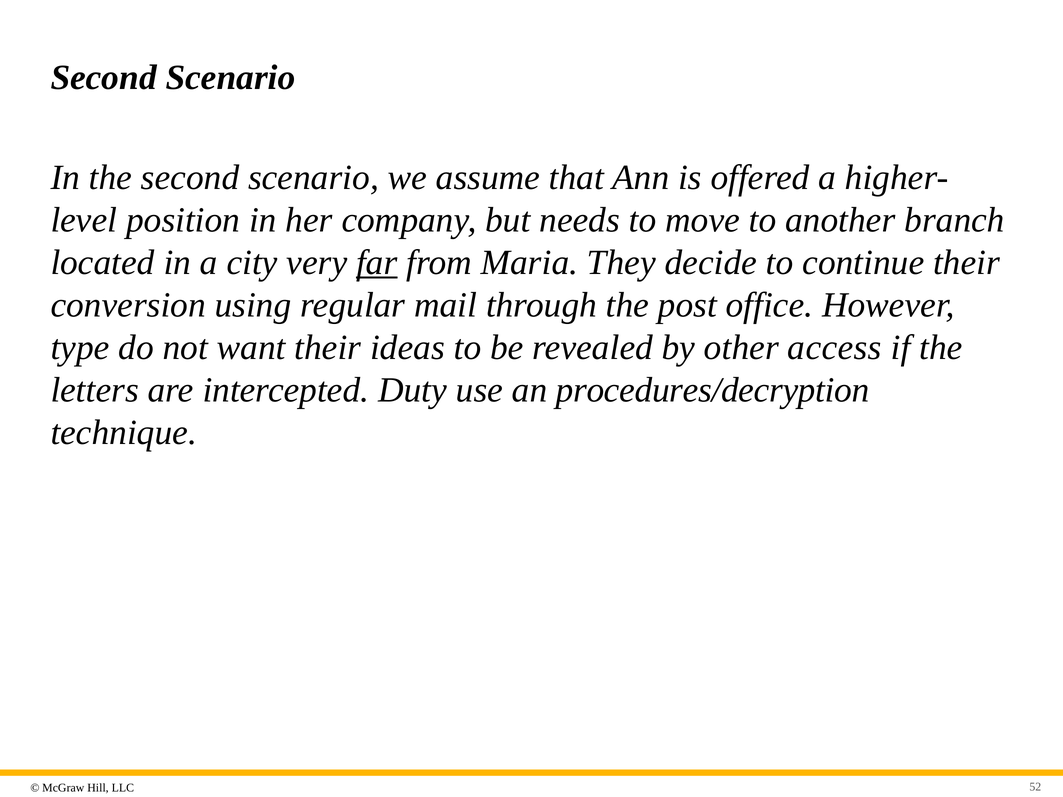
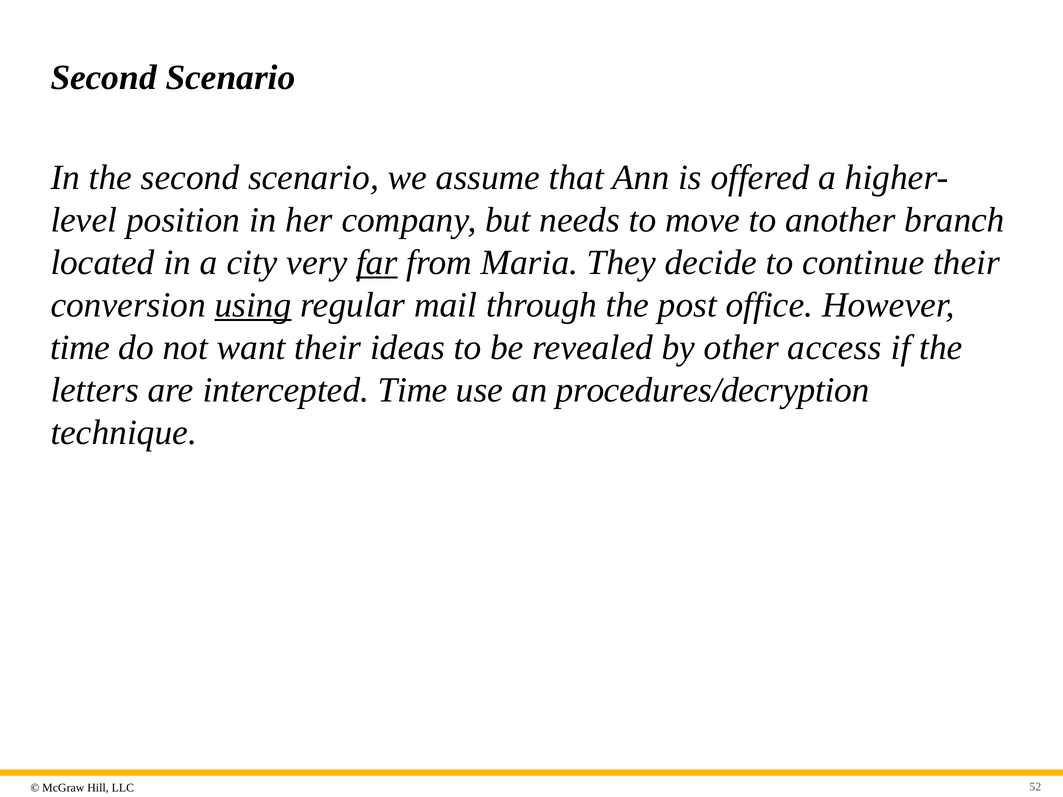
using underline: none -> present (253, 305)
type: type -> time (80, 348)
intercepted Duty: Duty -> Time (413, 390)
